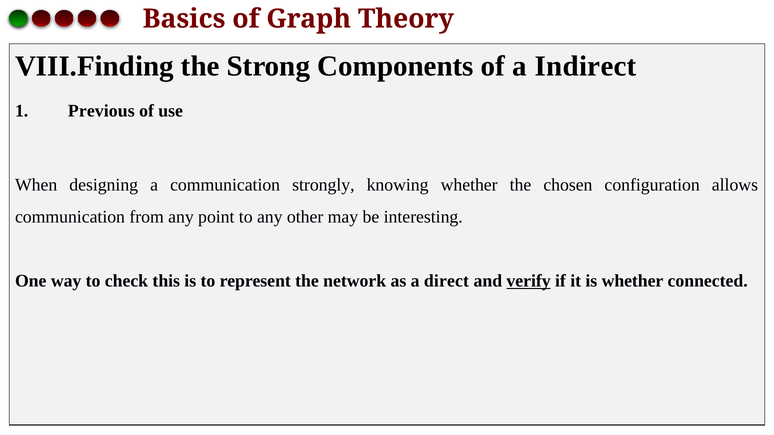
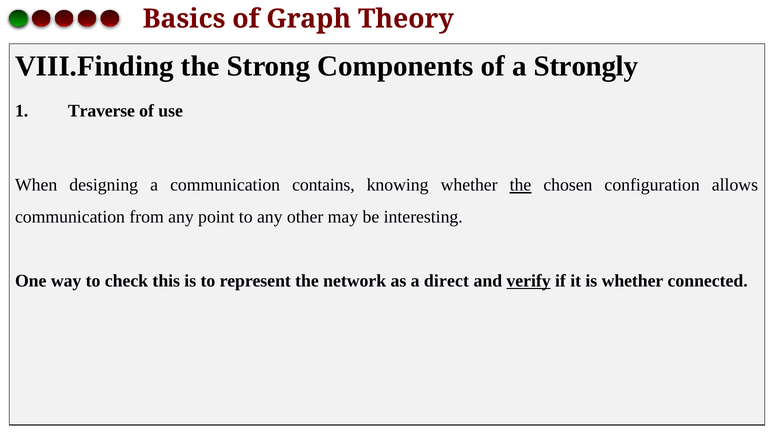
Indirect: Indirect -> Strongly (586, 66)
Previous: Previous -> Traverse (101, 111)
strongly: strongly -> contains (323, 185)
the underline: none -> present (520, 185)
